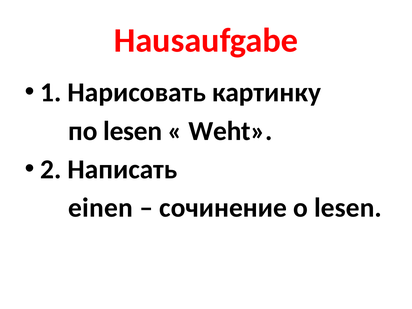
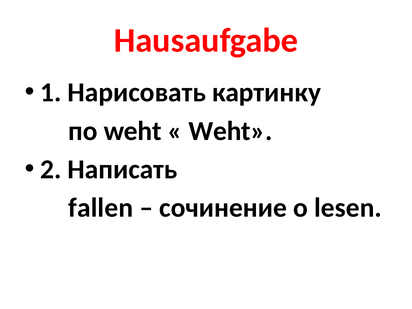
по lesen: lesen -> weht (133, 131)
einen: einen -> fallen (101, 208)
